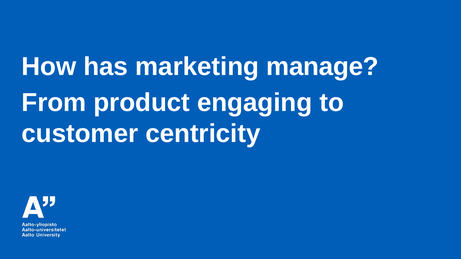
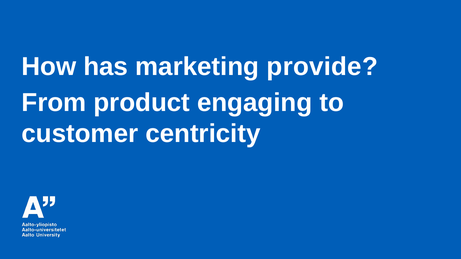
manage: manage -> provide (322, 67)
